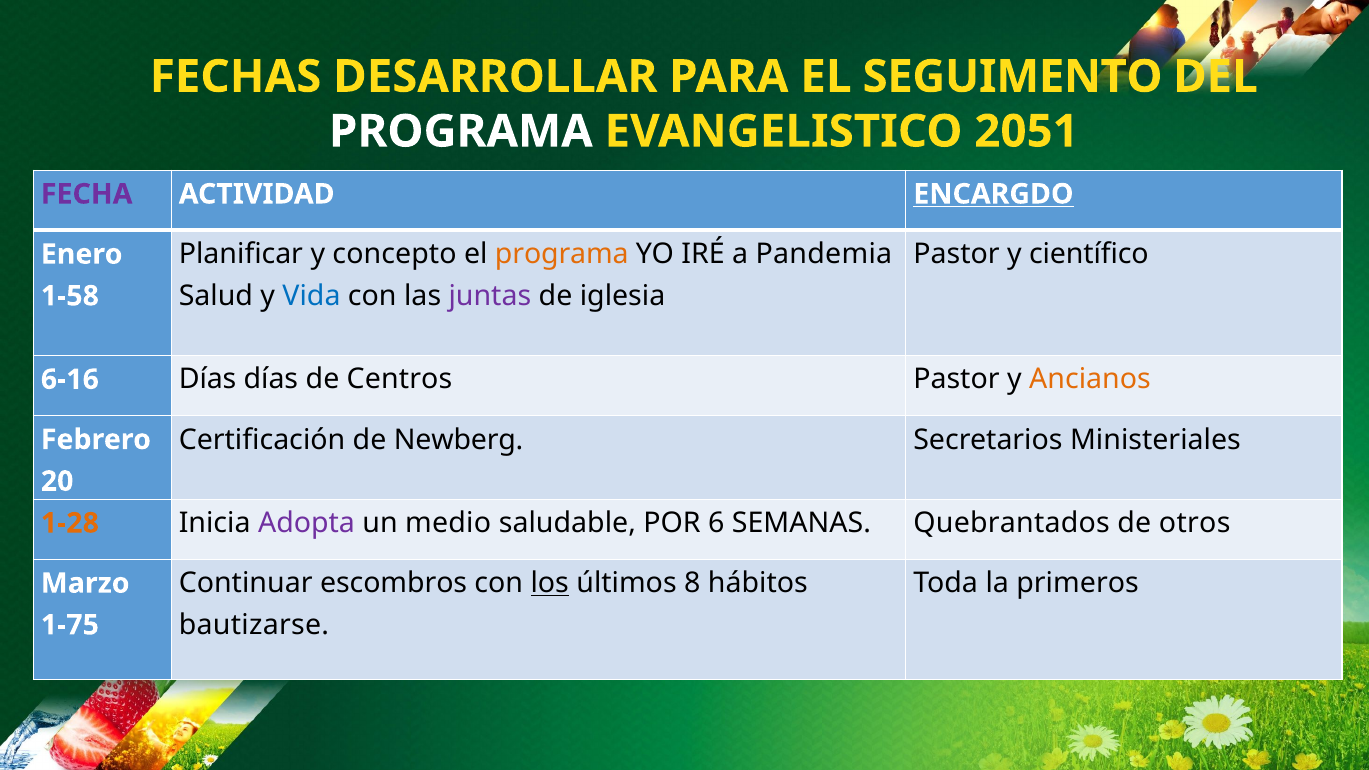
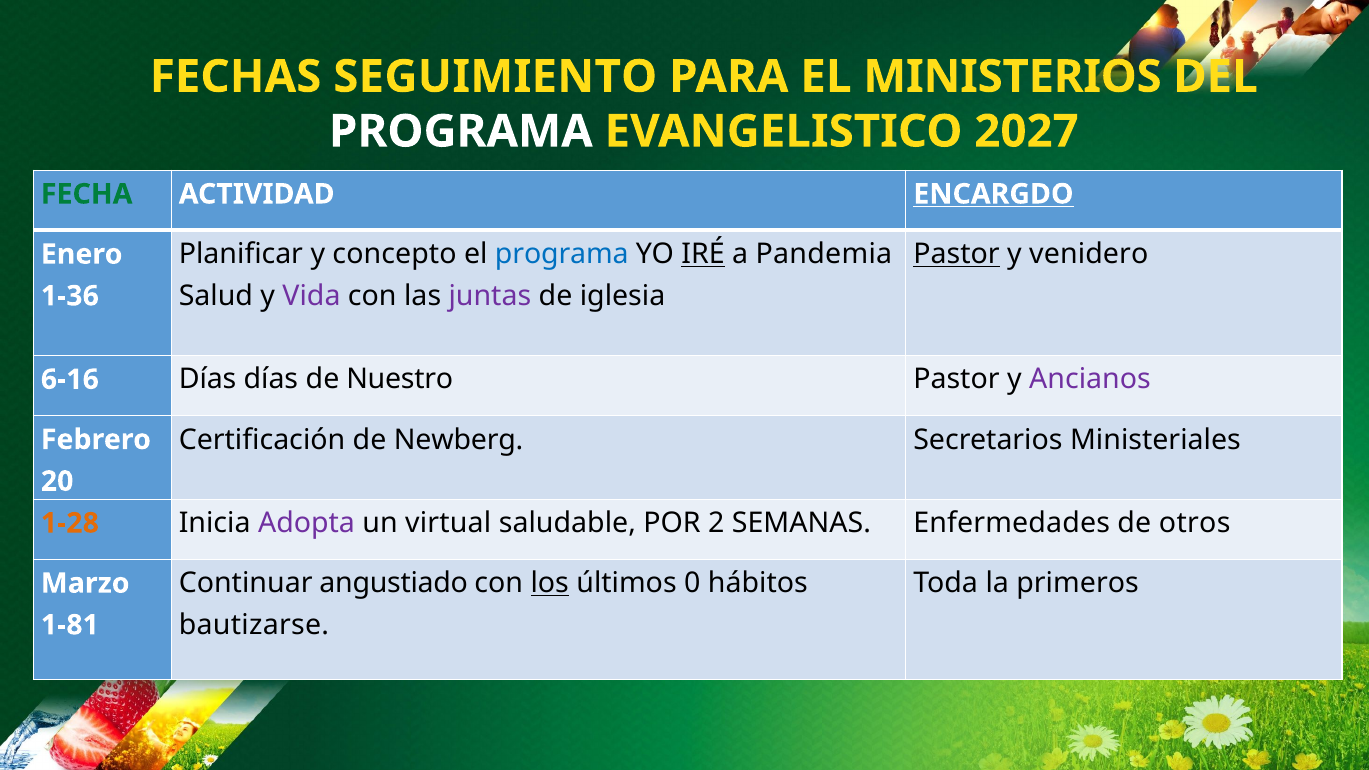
DESARROLLAR: DESARROLLAR -> SEGUIMIENTO (495, 77)
SEGUIMENTO: SEGUIMENTO -> MINISTERIOS (1012, 77)
2051: 2051 -> 2027 (1027, 132)
FECHA colour: purple -> green (87, 194)
programa colour: orange -> blue (562, 254)
IRÉ underline: none -> present (703, 254)
Pastor underline: none -> present (957, 254)
científico: científico -> venidero (1089, 254)
Vida colour: blue -> purple (312, 296)
1-58: 1-58 -> 1-36 (70, 296)
Centros: Centros -> Nuestro (400, 379)
Ancianos colour: orange -> purple (1090, 379)
medio: medio -> virtual (448, 523)
6: 6 -> 2 (716, 523)
Quebrantados: Quebrantados -> Enfermedades (1012, 523)
escombros: escombros -> angustiado (394, 583)
8: 8 -> 0 (692, 583)
1-75: 1-75 -> 1-81 (70, 625)
